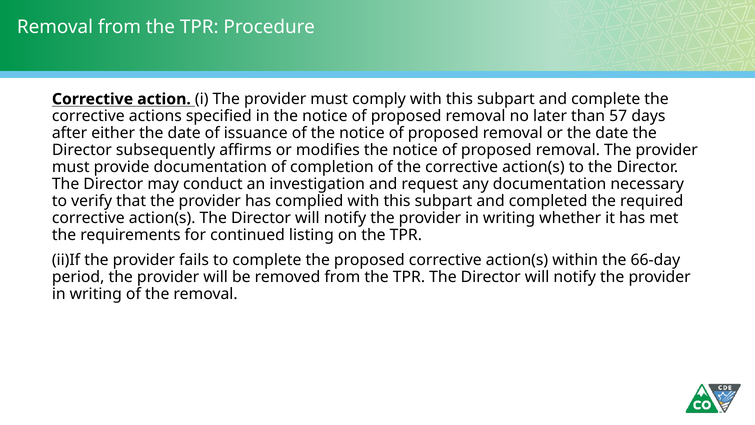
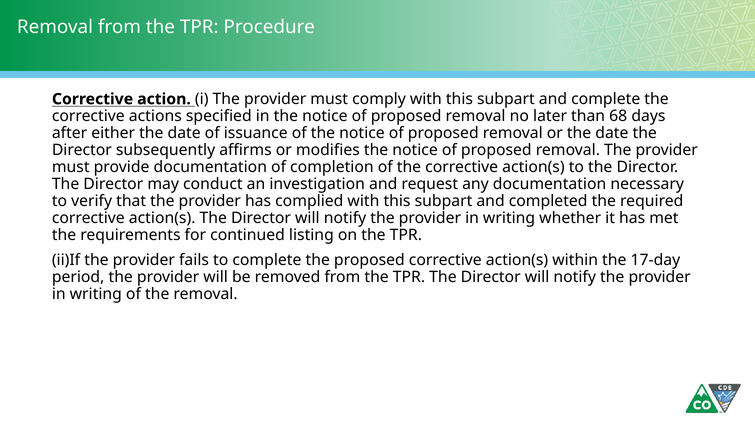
57: 57 -> 68 (618, 116)
66-day: 66-day -> 17-day (655, 260)
